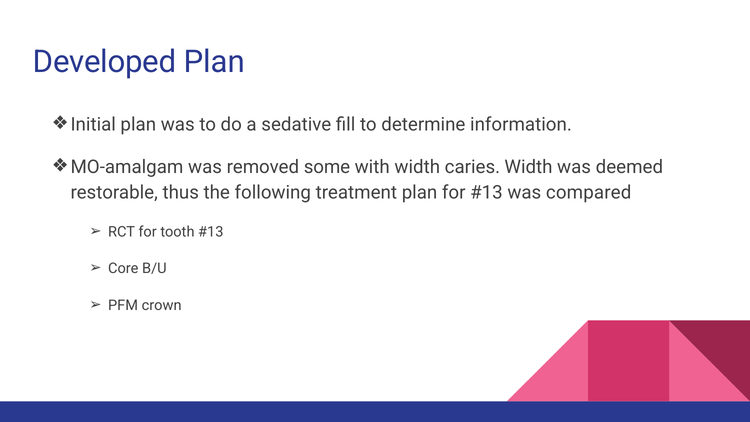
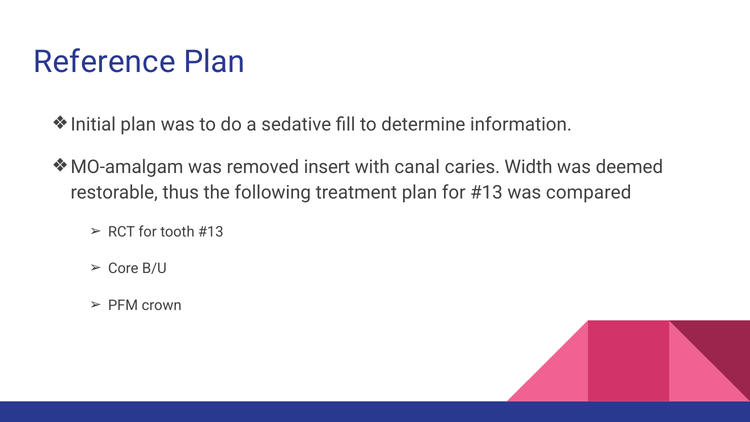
Developed: Developed -> Reference (104, 62)
some: some -> insert (327, 167)
with width: width -> canal (417, 167)
